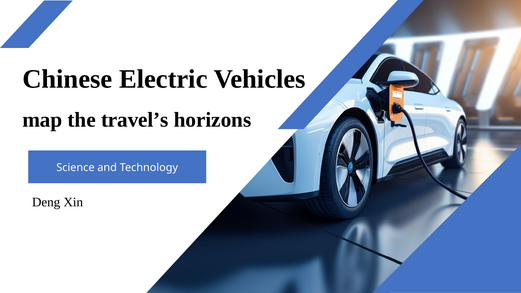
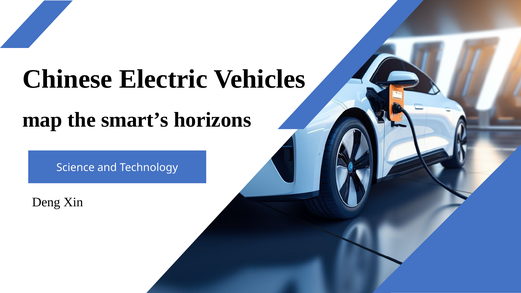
travel’s: travel’s -> smart’s (135, 120)
